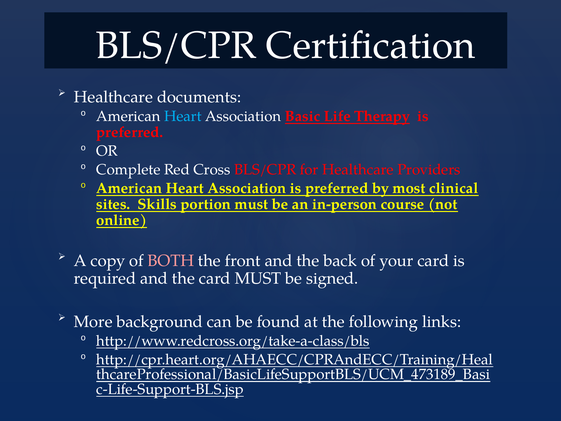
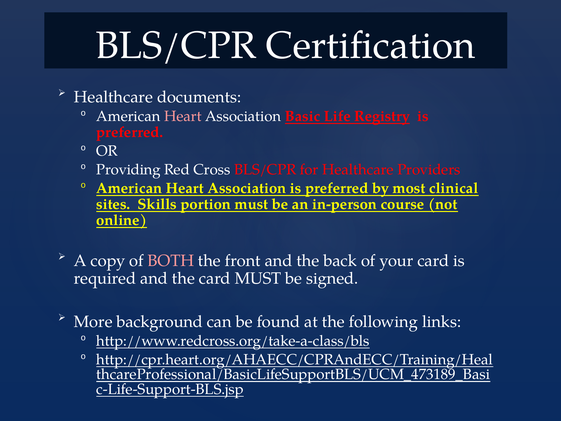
Heart colour: light blue -> pink (183, 116)
Therapy: Therapy -> Registry (382, 116)
Complete: Complete -> Providing (128, 170)
